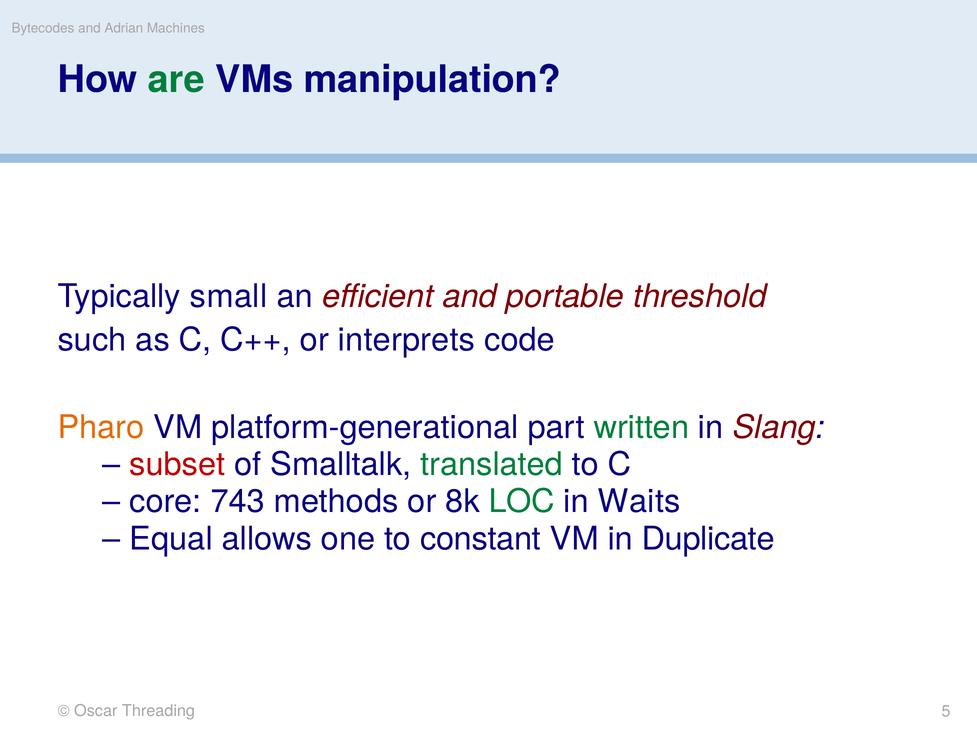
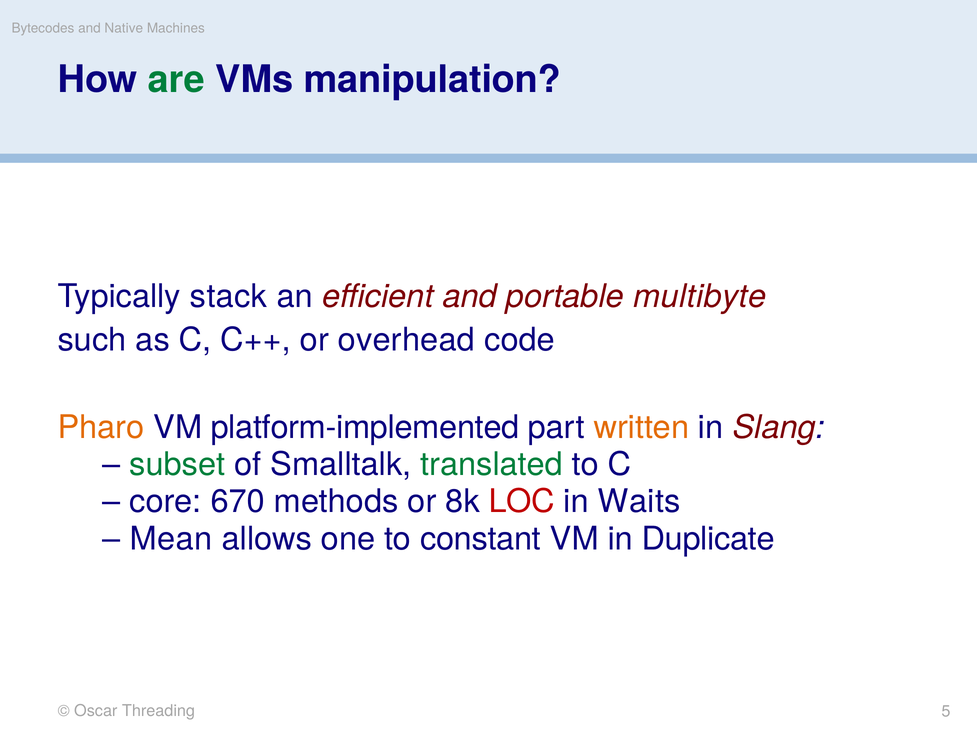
Adrian: Adrian -> Native (124, 28)
small: small -> stack (229, 296)
threshold: threshold -> multibyte (700, 296)
interprets: interprets -> overhead (406, 340)
platform-generational: platform-generational -> platform-implemented (365, 427)
written colour: green -> orange (641, 427)
subset colour: red -> green (177, 464)
743: 743 -> 670 (238, 501)
LOC colour: green -> red (522, 501)
Equal: Equal -> Mean (171, 539)
